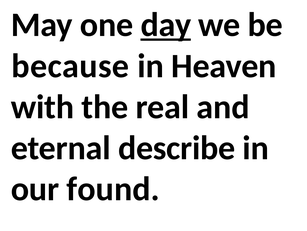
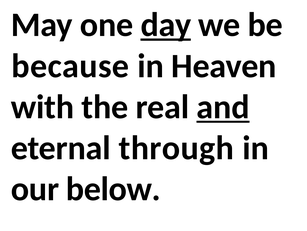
and underline: none -> present (223, 107)
describe: describe -> through (176, 148)
found: found -> below (113, 189)
